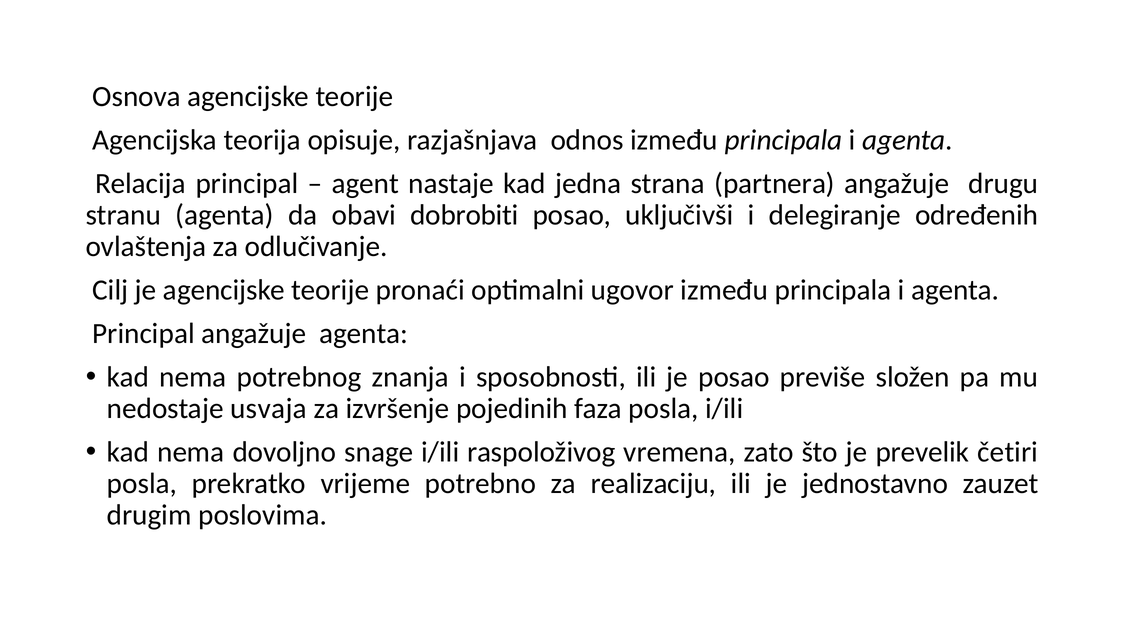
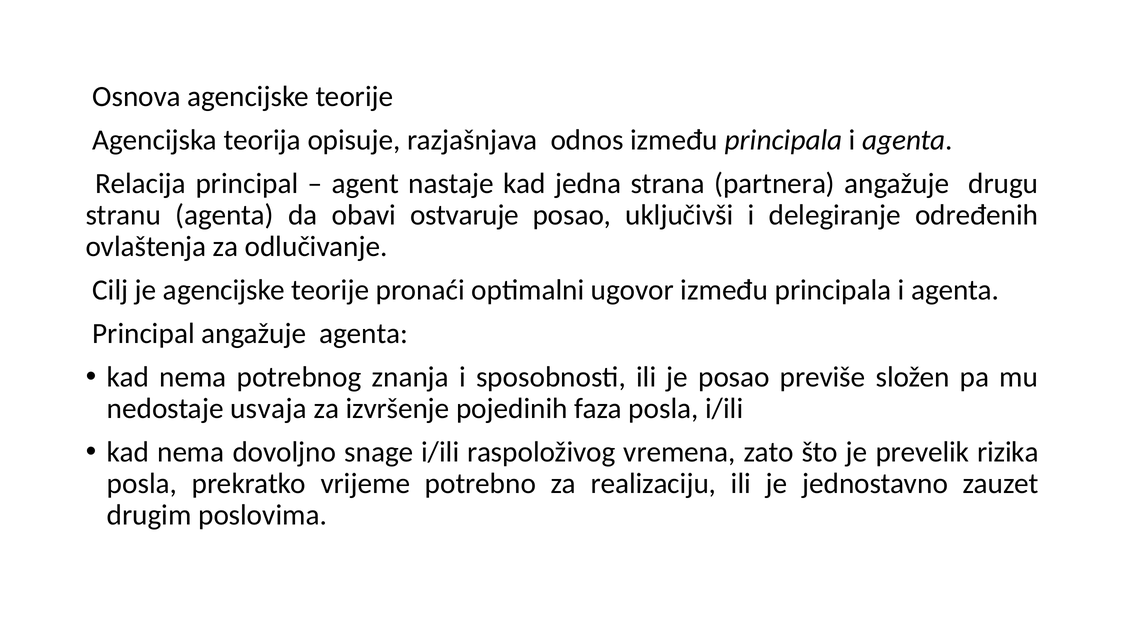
dobrobiti: dobrobiti -> ostvaruje (464, 215)
četiri: četiri -> rizika (1008, 452)
